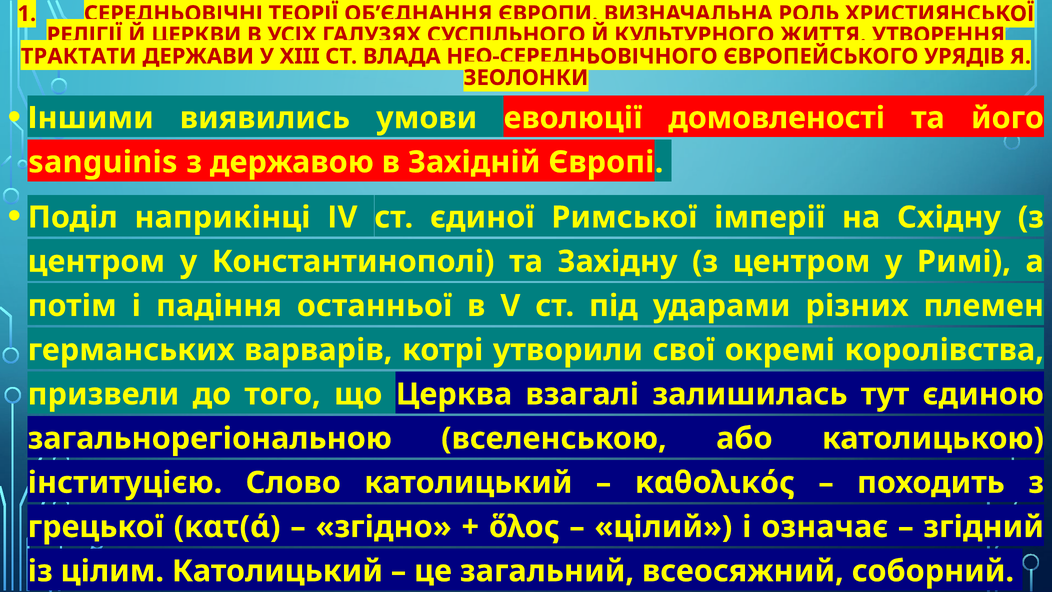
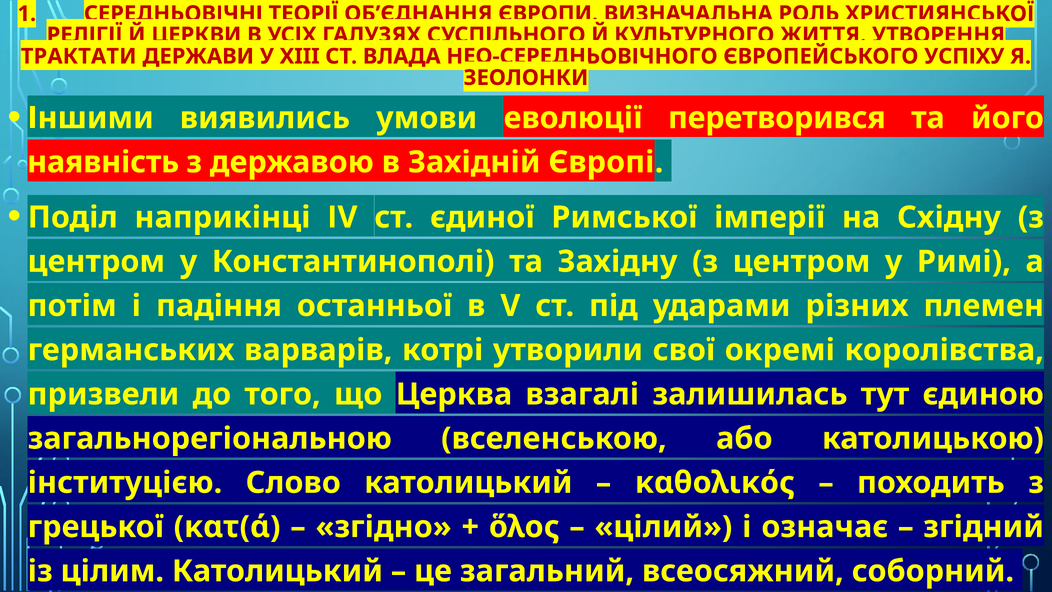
УРЯДІВ: УРЯДІВ -> УСПІХУ (964, 56)
домовленості: домовленості -> перетворився (777, 118)
sanguinis: sanguinis -> наявність (103, 162)
